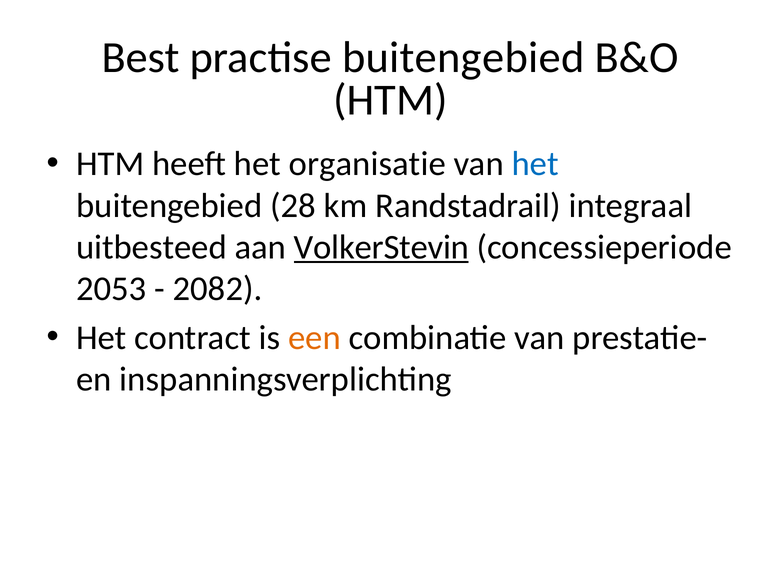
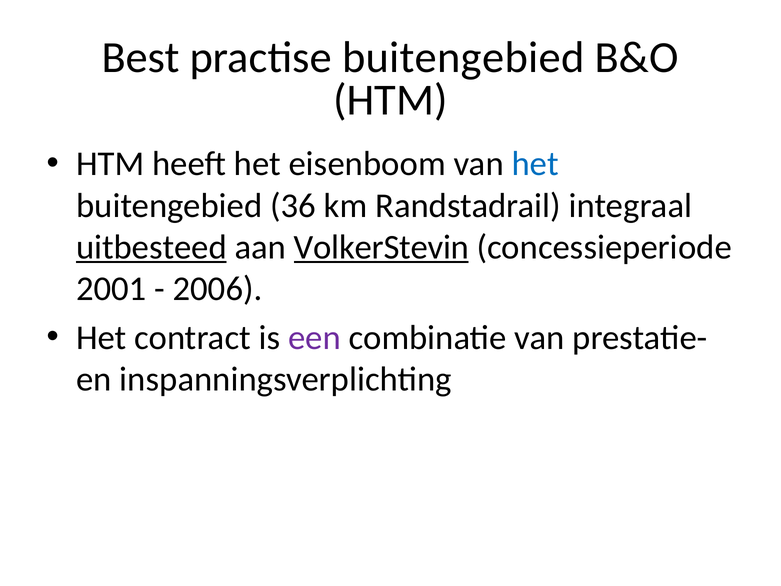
organisatie: organisatie -> eisenboom (367, 164)
28: 28 -> 36 (293, 206)
uitbesteed underline: none -> present (151, 247)
2053: 2053 -> 2001 (111, 289)
2082: 2082 -> 2006 (218, 289)
een colour: orange -> purple (315, 337)
